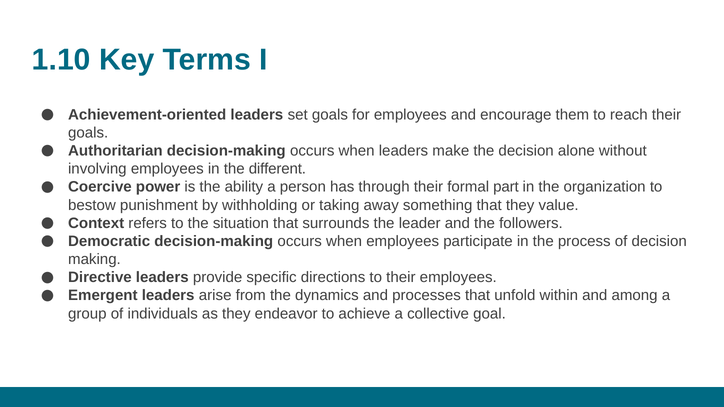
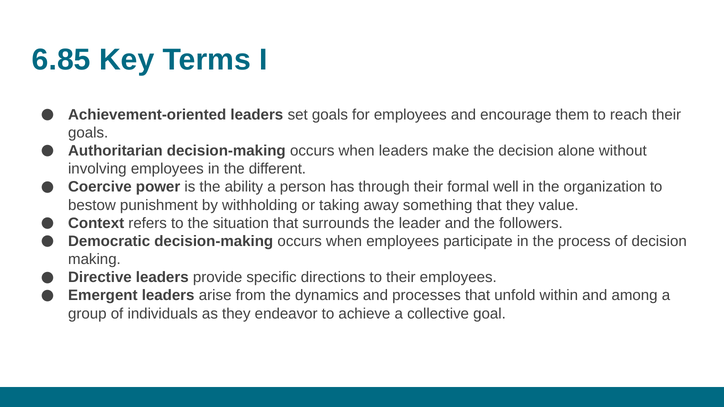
1.10: 1.10 -> 6.85 (61, 60)
part: part -> well (506, 187)
